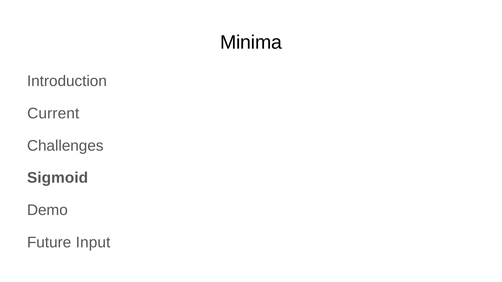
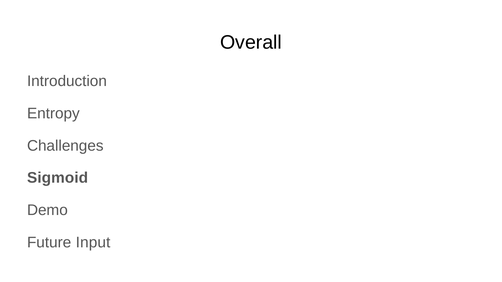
Minima: Minima -> Overall (251, 43)
Current: Current -> Entropy (53, 114)
